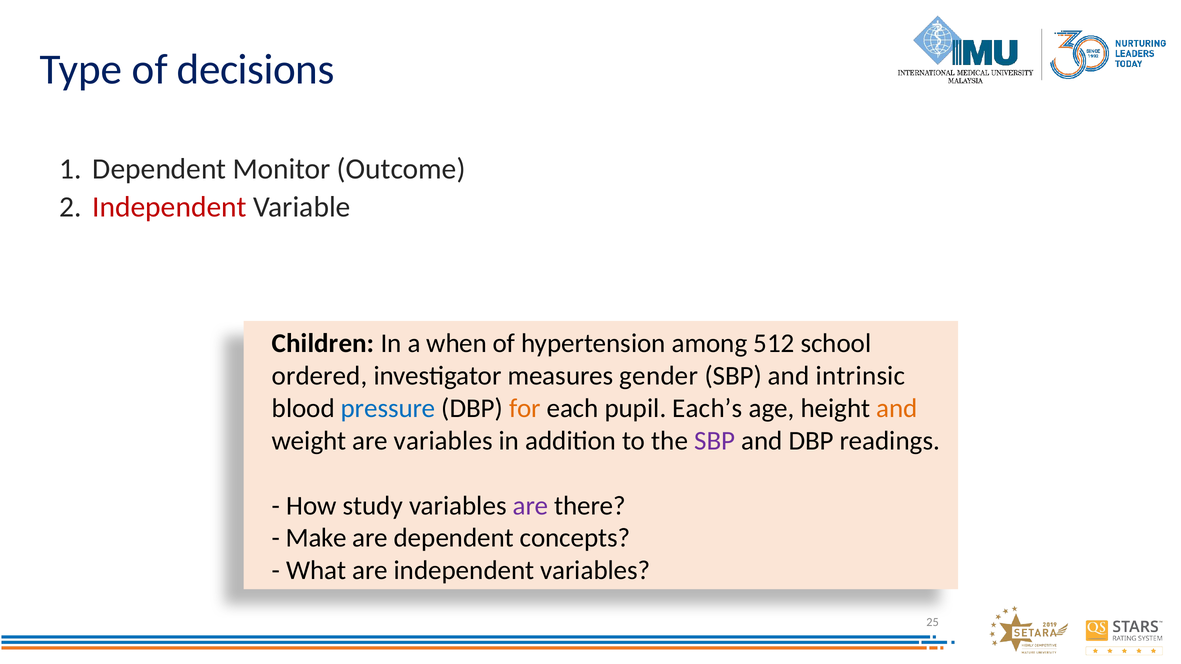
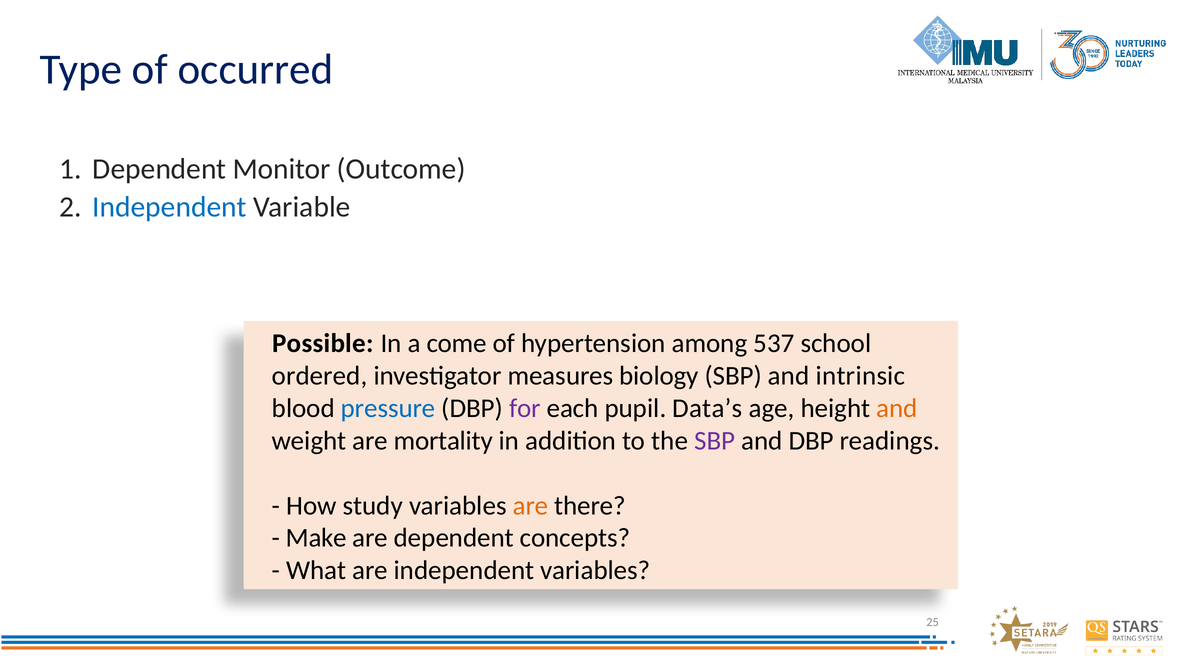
decisions: decisions -> occurred (255, 70)
Independent colour: red -> blue (170, 207)
Children: Children -> Possible (323, 344)
when: when -> come (457, 344)
512: 512 -> 537 (774, 344)
gender: gender -> biology (659, 376)
for colour: orange -> purple (525, 408)
Each’s: Each’s -> Data’s (707, 408)
are variables: variables -> mortality (443, 441)
are colour: purple -> orange (531, 506)
